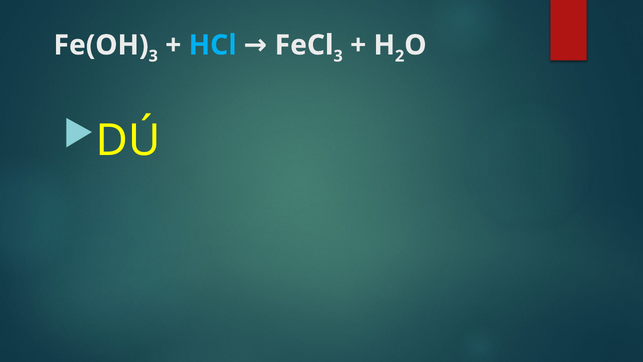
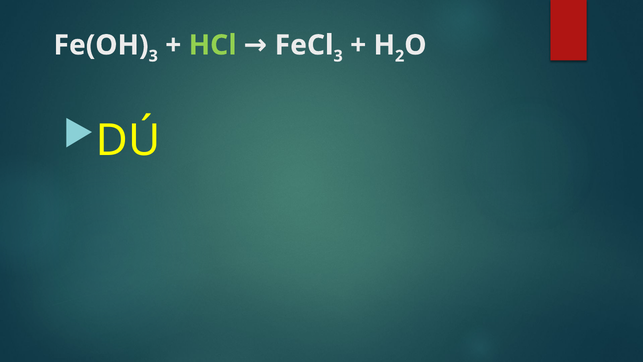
HCl colour: light blue -> light green (213, 45)
